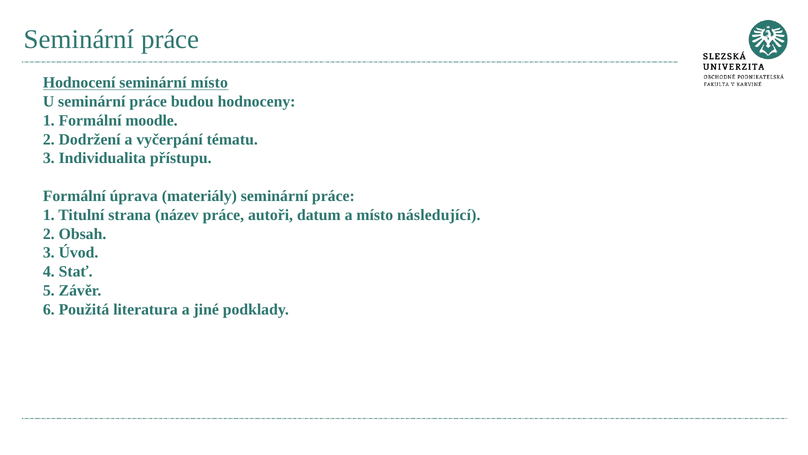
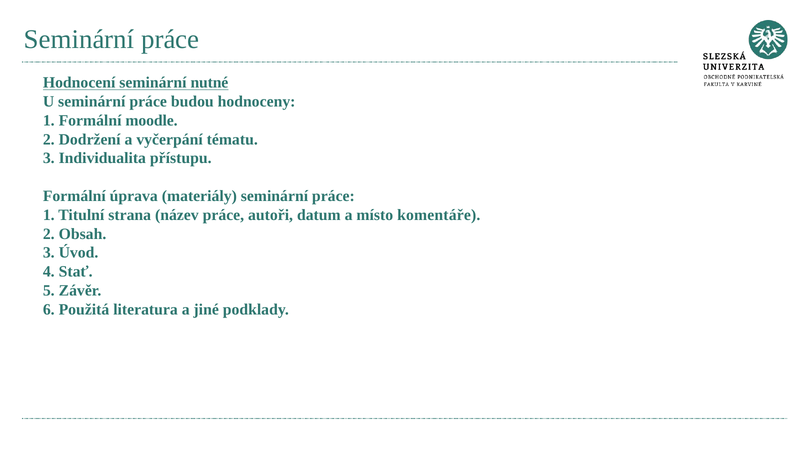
seminární místo: místo -> nutné (209, 83)
následující: následující -> komentáře (439, 215)
